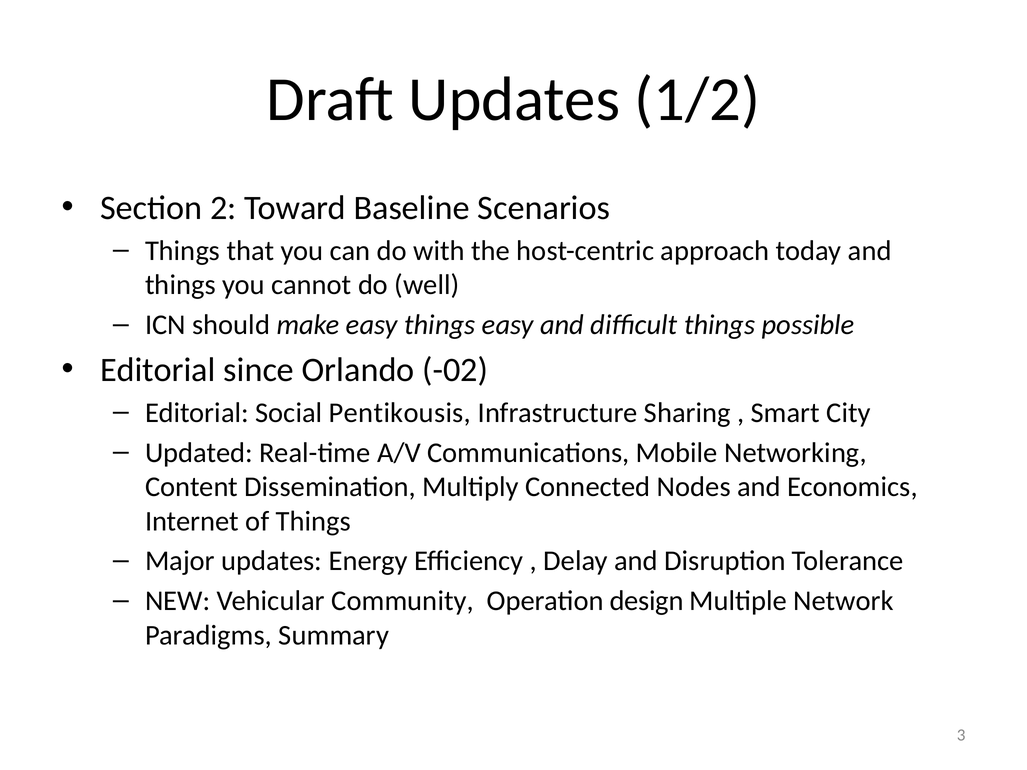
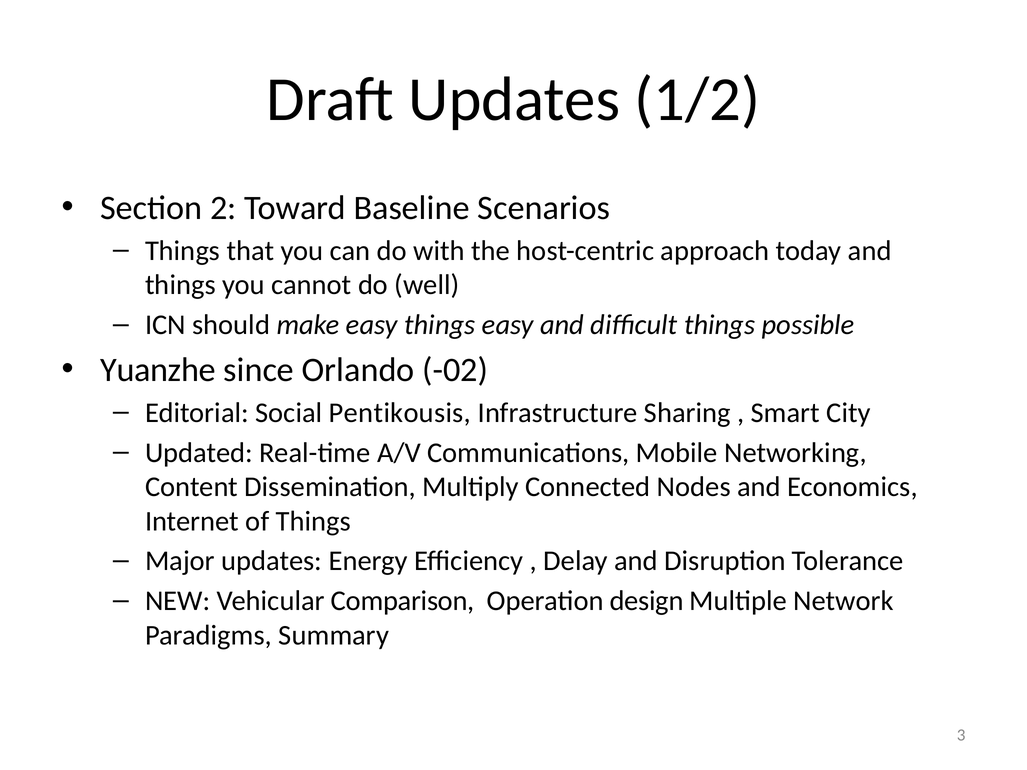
Editorial: Editorial -> Yuanzhe (158, 370)
Community: Community -> Comparison (403, 601)
